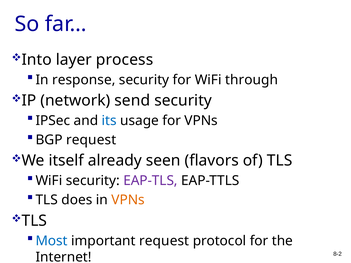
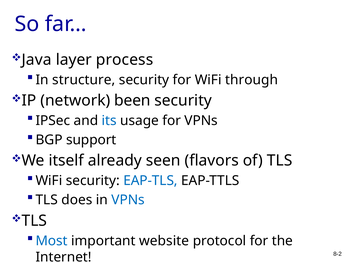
Into: Into -> Java (37, 60)
response: response -> structure (84, 80)
send: send -> been (132, 101)
BGP request: request -> support (91, 140)
EAP-TLS colour: purple -> blue (150, 181)
VPNs colour: orange -> blue (128, 200)
important request: request -> website (164, 241)
